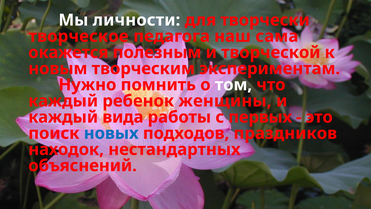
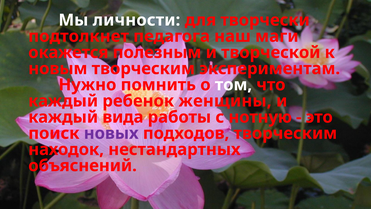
творческое: творческое -> подтолкнет (79, 36)
сама: сама -> маги (277, 36)
первых: первых -> нотную (260, 117)
новых colour: blue -> purple (111, 133)
подходов праздников: праздников -> творческим (285, 133)
